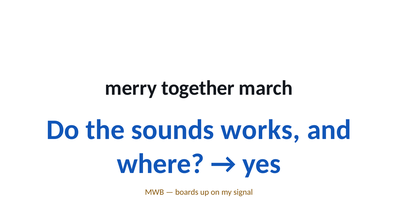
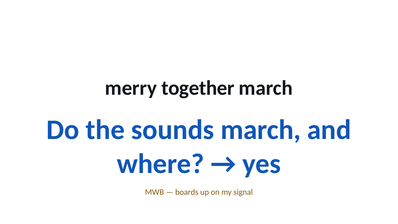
sounds works: works -> march (261, 130)
